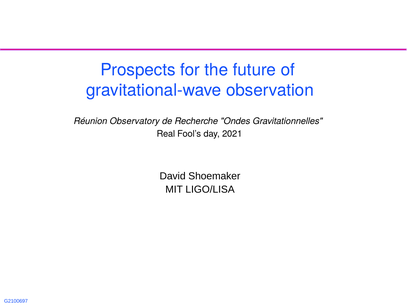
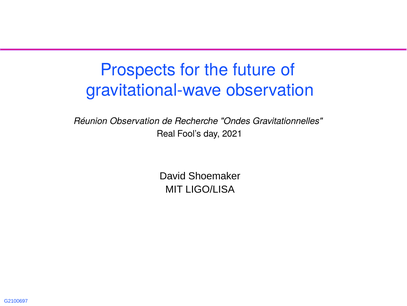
Réunion Observatory: Observatory -> Observation (135, 121)
